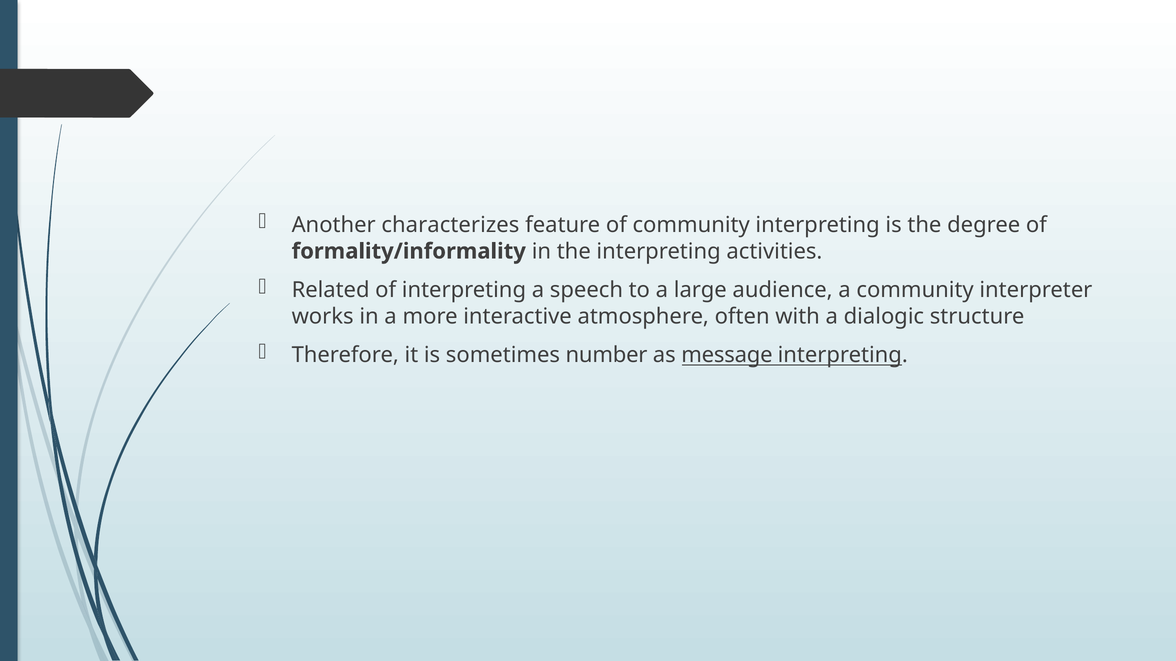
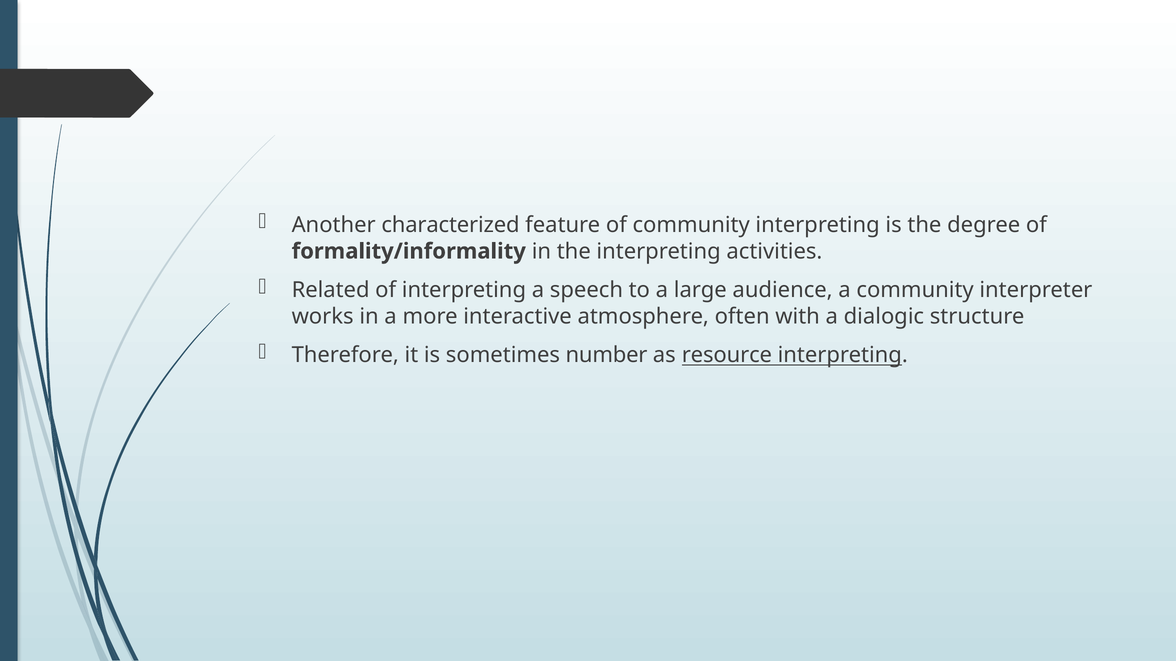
characterizes: characterizes -> characterized (450, 225)
message: message -> resource (727, 355)
